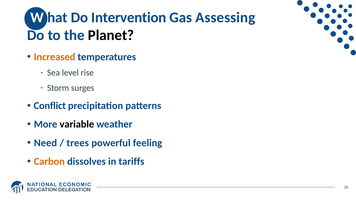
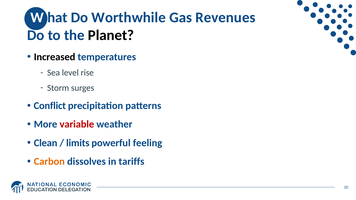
Intervention: Intervention -> Worthwhile (129, 18)
Assessing: Assessing -> Revenues (225, 18)
Increased colour: orange -> black (55, 57)
variable colour: black -> red (77, 124)
Need: Need -> Clean (46, 143)
trees: trees -> limits (78, 143)
